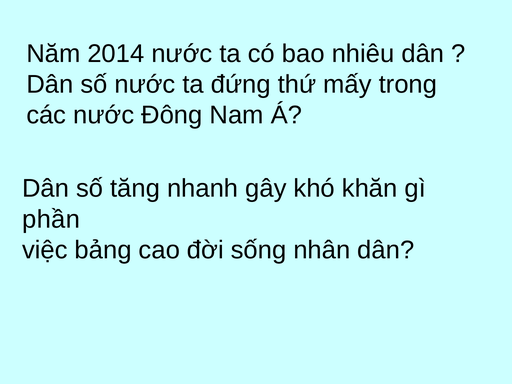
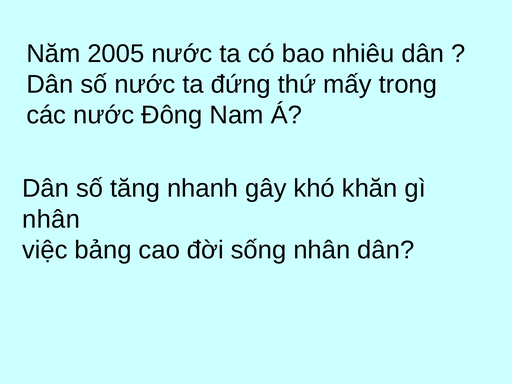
2014: 2014 -> 2005 (116, 54)
phần: phần -> nhân (51, 219)
